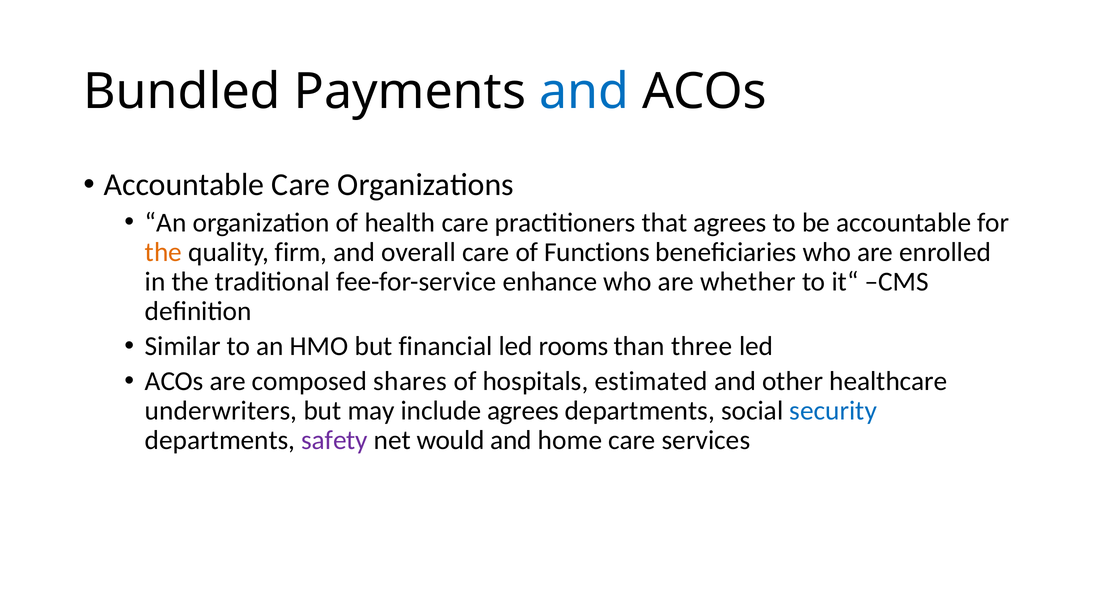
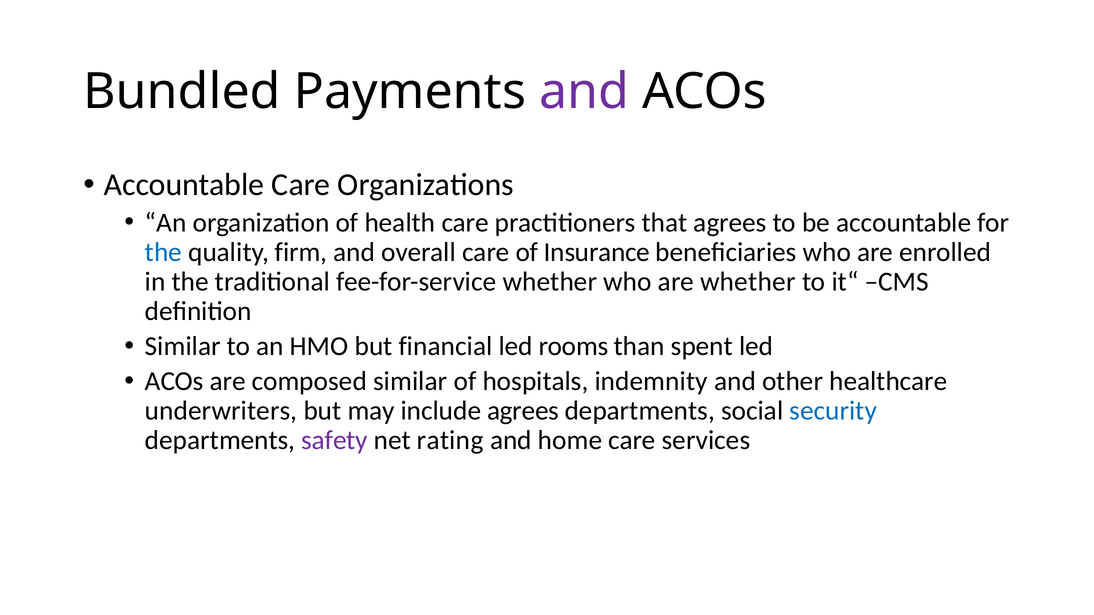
and colour: blue -> purple (584, 92)
the colour: orange -> blue (163, 252)
Functions: Functions -> Insurance (597, 252)
fee-for-service enhance: enhance -> whether (550, 282)
three: three -> spent (702, 346)
composed shares: shares -> similar (410, 382)
estimated: estimated -> indemnity (651, 382)
would: would -> rating (450, 441)
